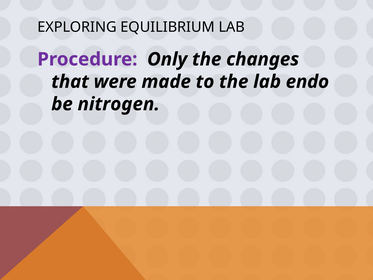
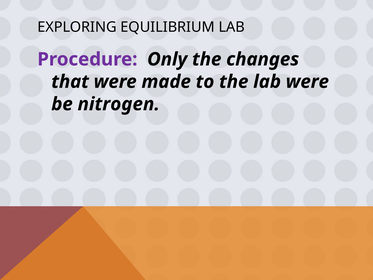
lab endo: endo -> were (307, 82)
